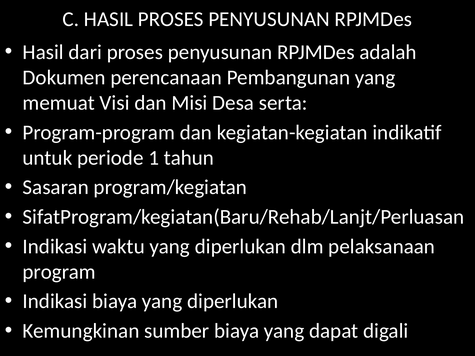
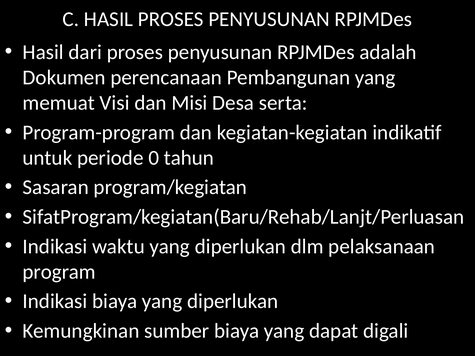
1: 1 -> 0 (154, 158)
